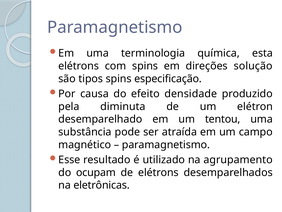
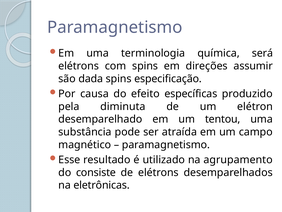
esta: esta -> será (262, 53)
solução: solução -> assumir (253, 66)
tipos: tipos -> dada (91, 79)
densidade: densidade -> específicas (191, 94)
ocupam: ocupam -> consiste (96, 172)
